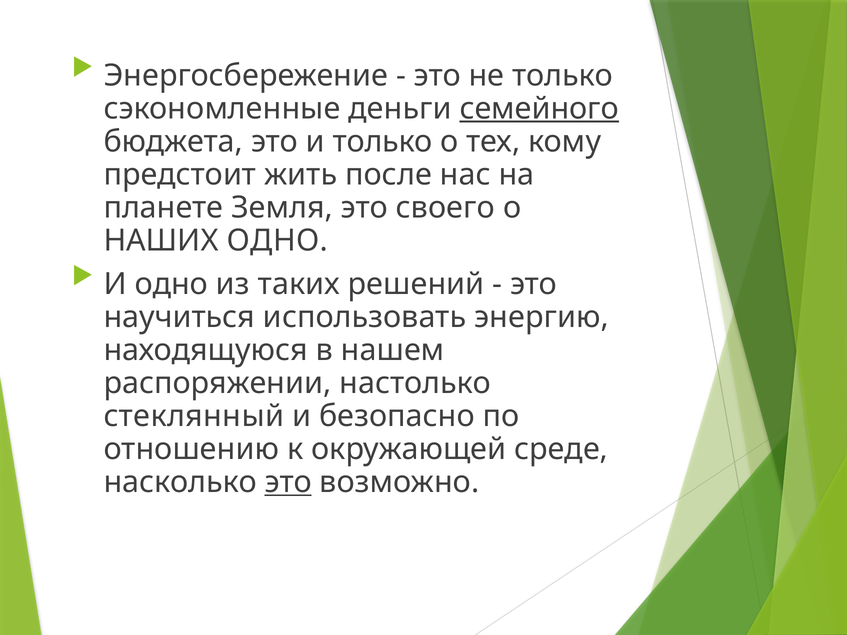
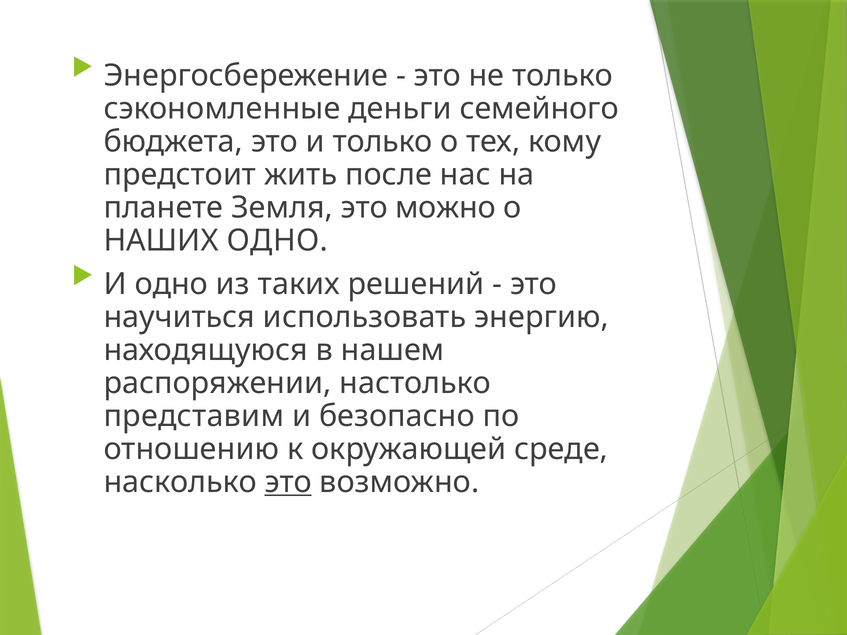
семейного underline: present -> none (539, 109)
своего: своего -> можно (446, 208)
стеклянный: стеклянный -> представим (194, 416)
